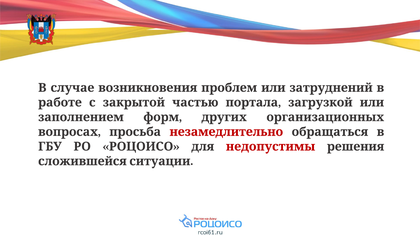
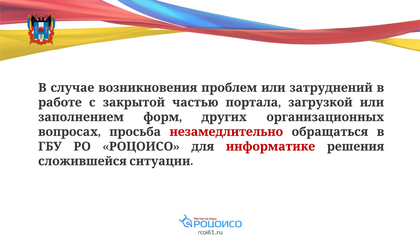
недопустимы: недопустимы -> информатике (271, 147)
